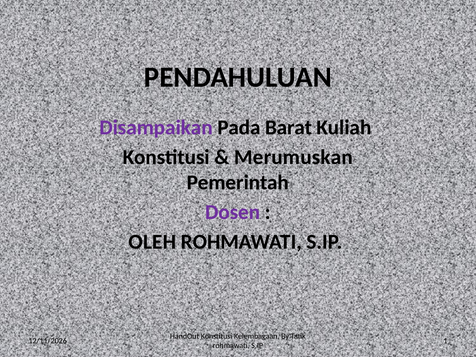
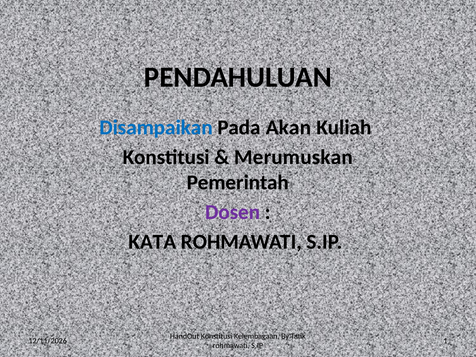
Disampaikan colour: purple -> blue (156, 128)
Barat: Barat -> Akan (288, 128)
OLEH: OLEH -> KATA (152, 242)
